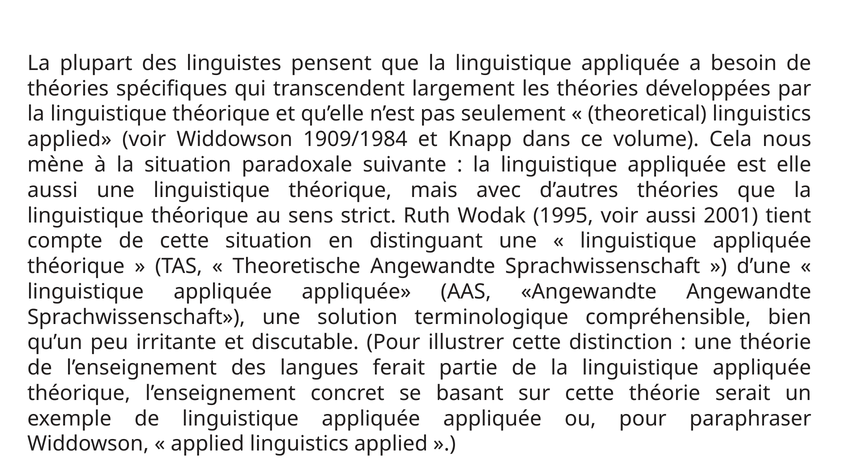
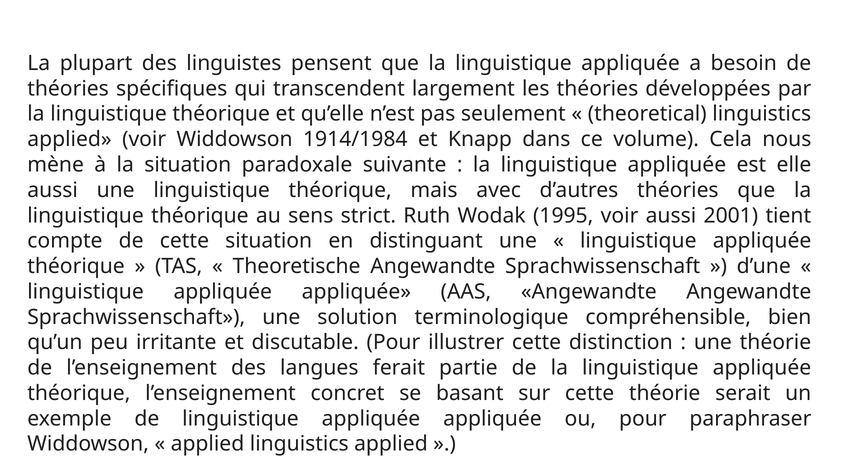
1909/1984: 1909/1984 -> 1914/1984 (355, 139)
